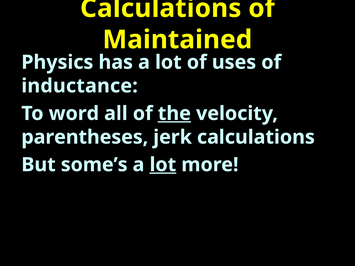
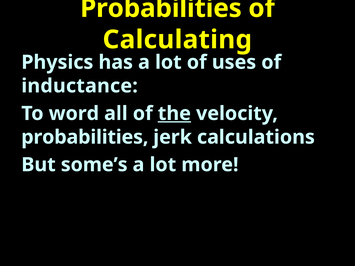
Calculations: Calculations -> Probabilities (161, 8)
Maintained: Maintained -> Calculating (177, 40)
parentheses: parentheses -> probabilities (85, 137)
lot underline: present -> none (163, 165)
